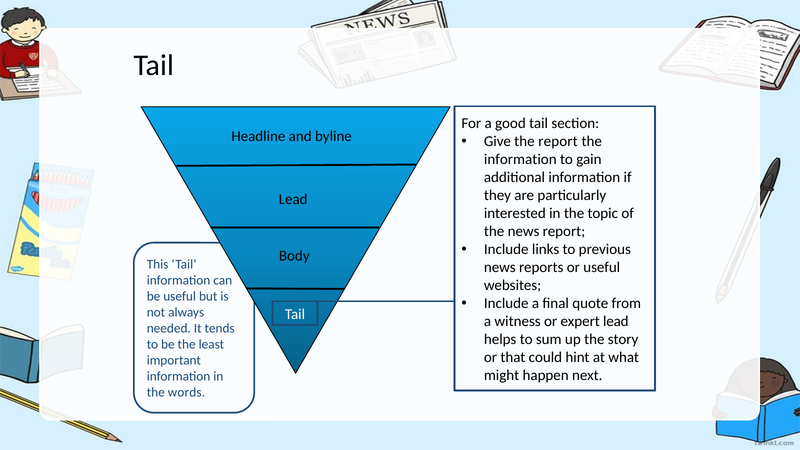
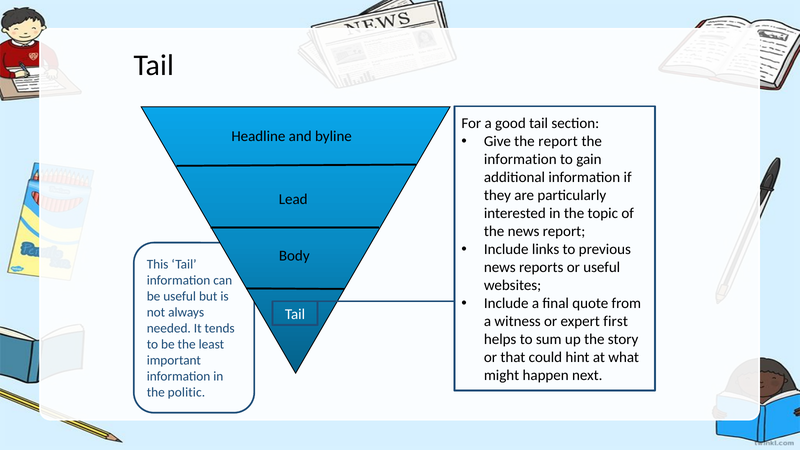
expert lead: lead -> first (616, 321)
words: words -> politic (186, 393)
